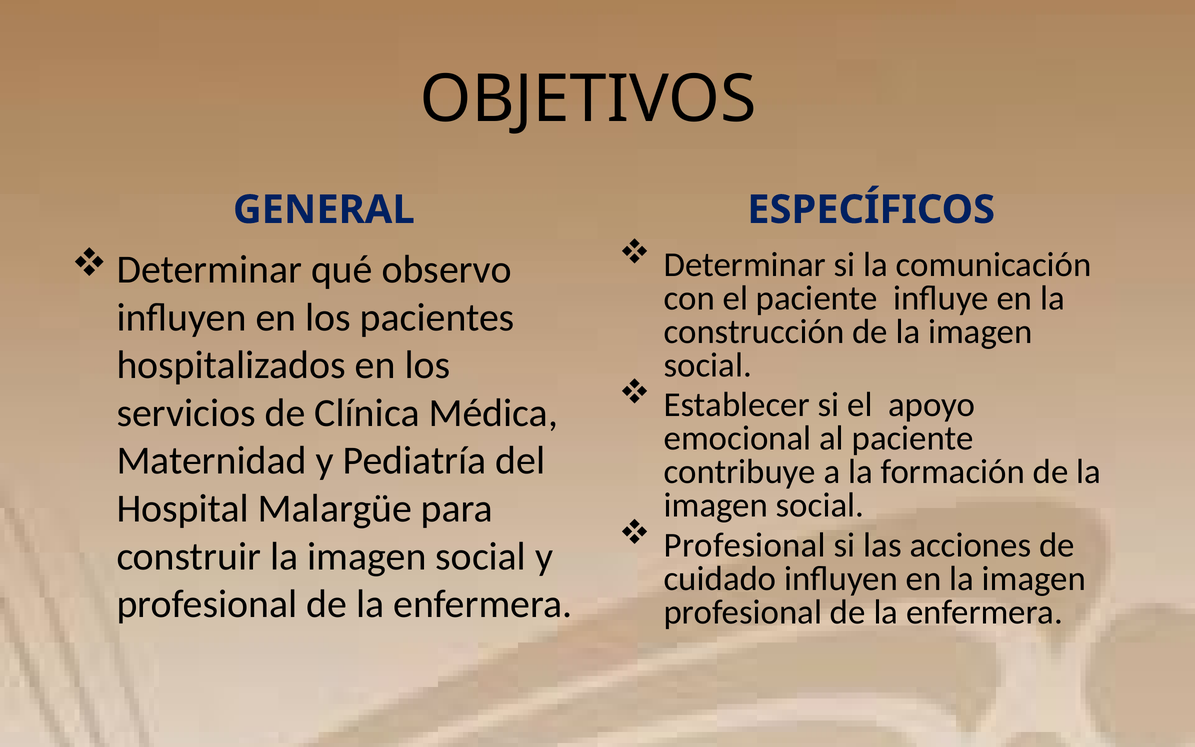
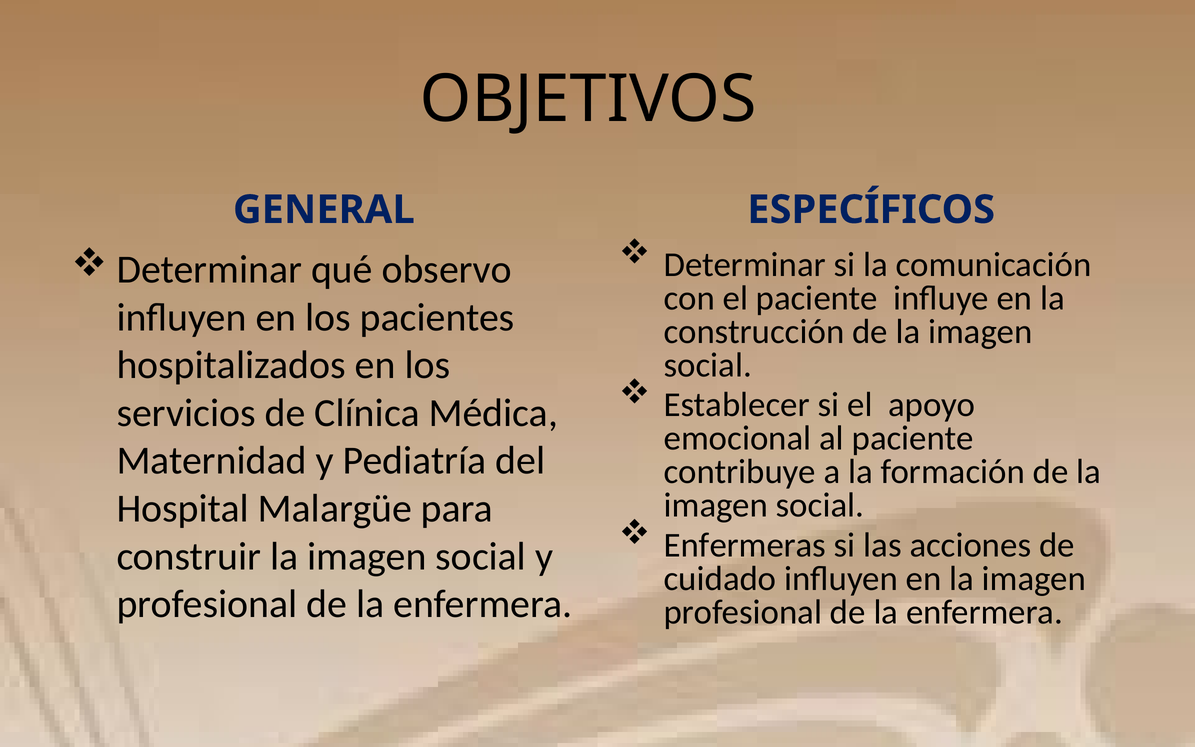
Profesional: Profesional -> Enfermeras (745, 545)
